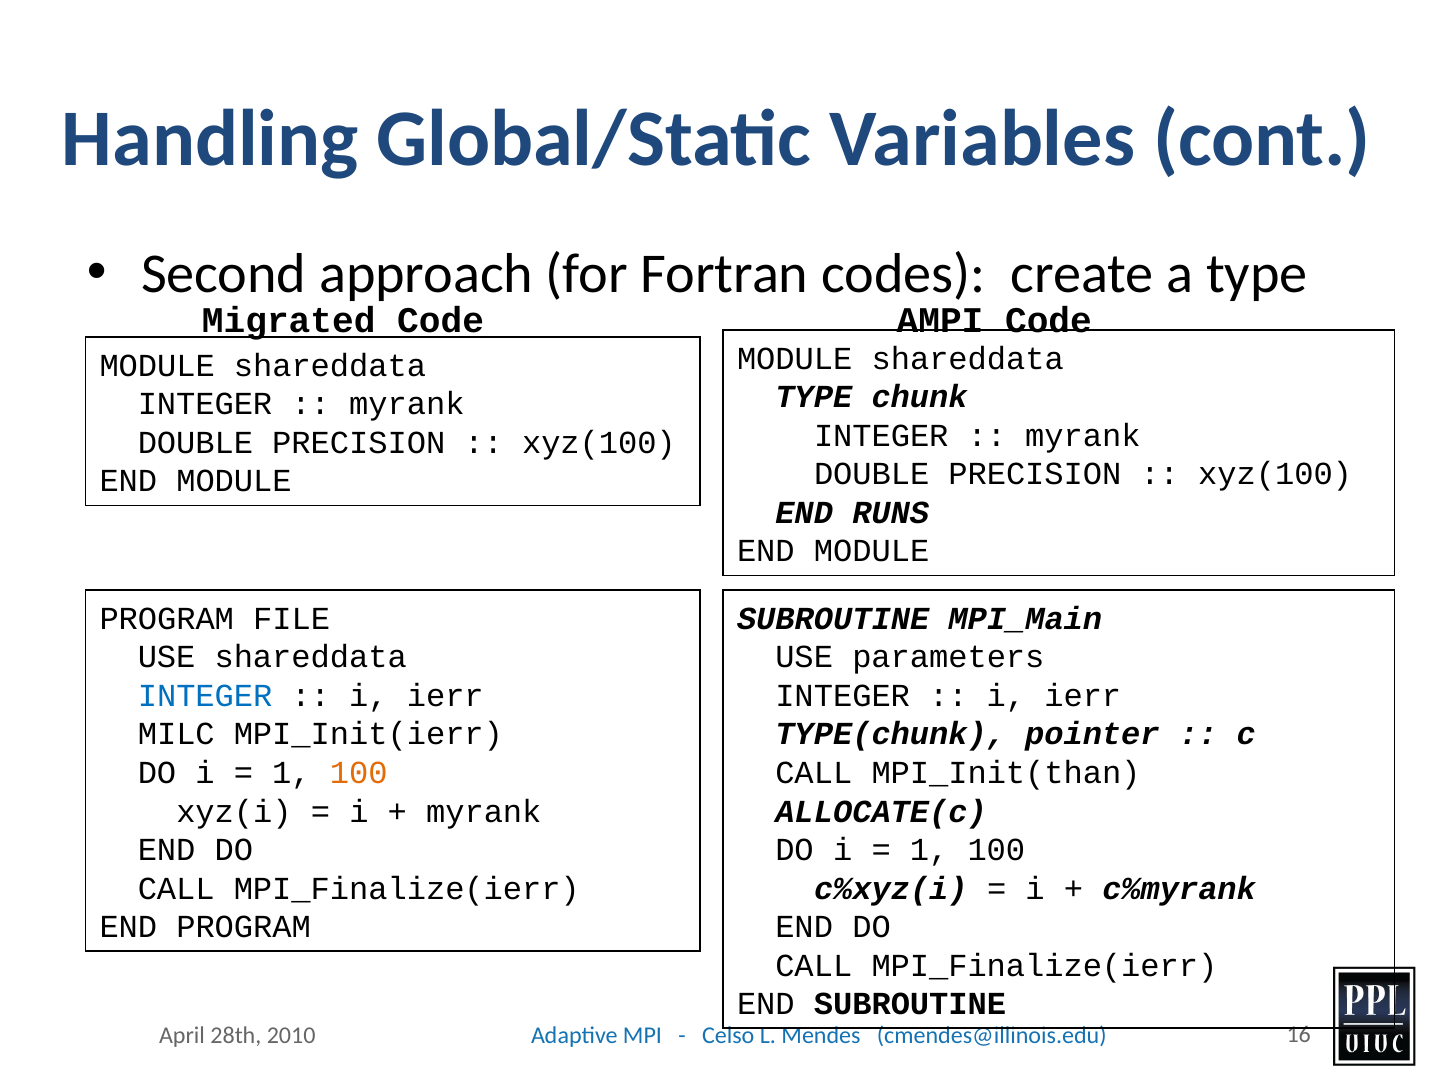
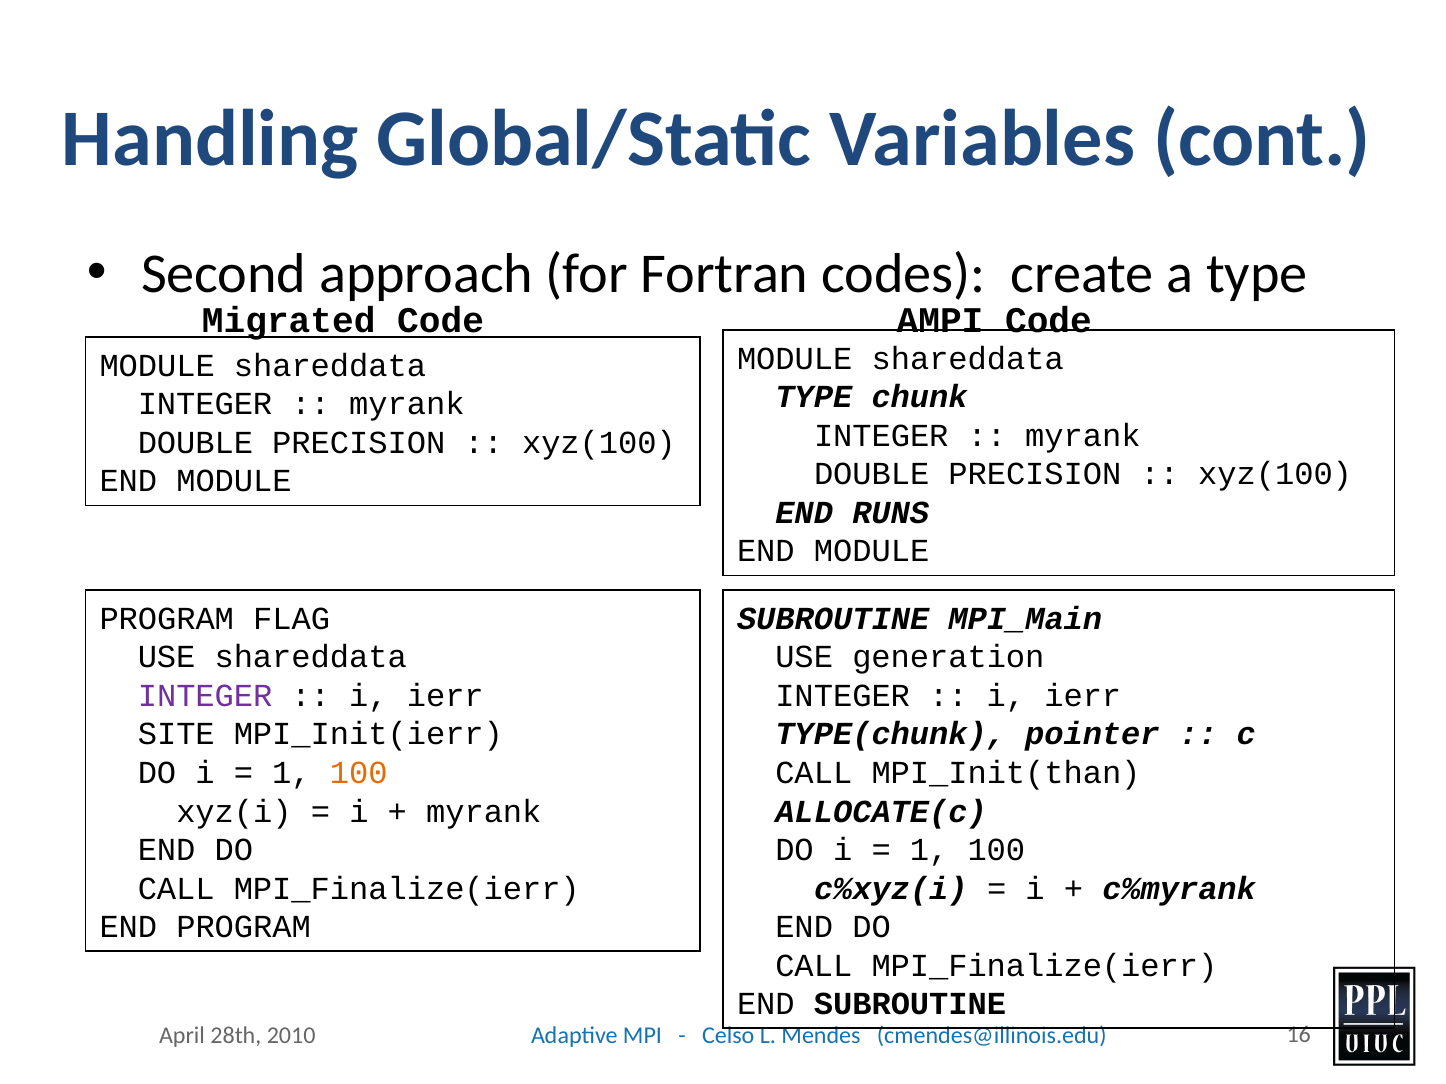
FILE: FILE -> FLAG (292, 619)
parameters: parameters -> generation (948, 658)
INTEGER colour: blue -> purple (205, 696)
MILC: MILC -> SITE (176, 735)
